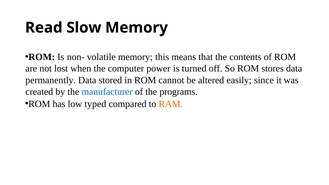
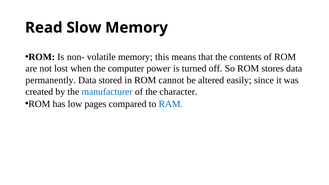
programs: programs -> character (178, 92)
typed: typed -> pages (95, 104)
RAM colour: orange -> blue (171, 104)
